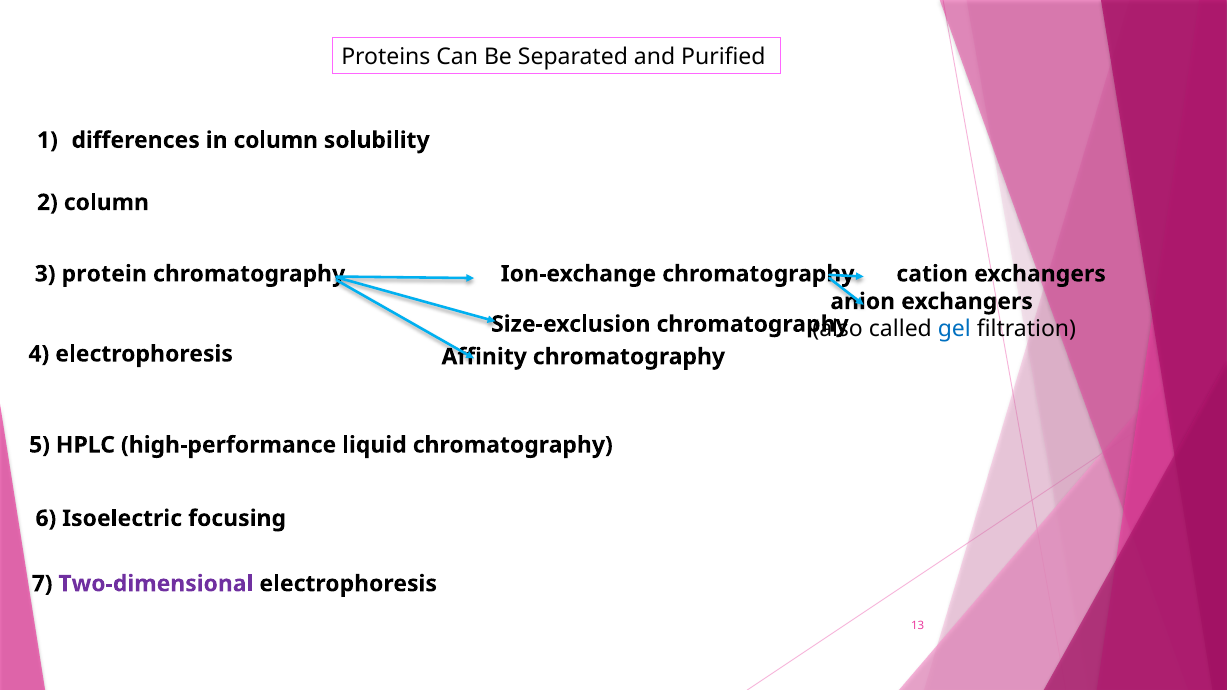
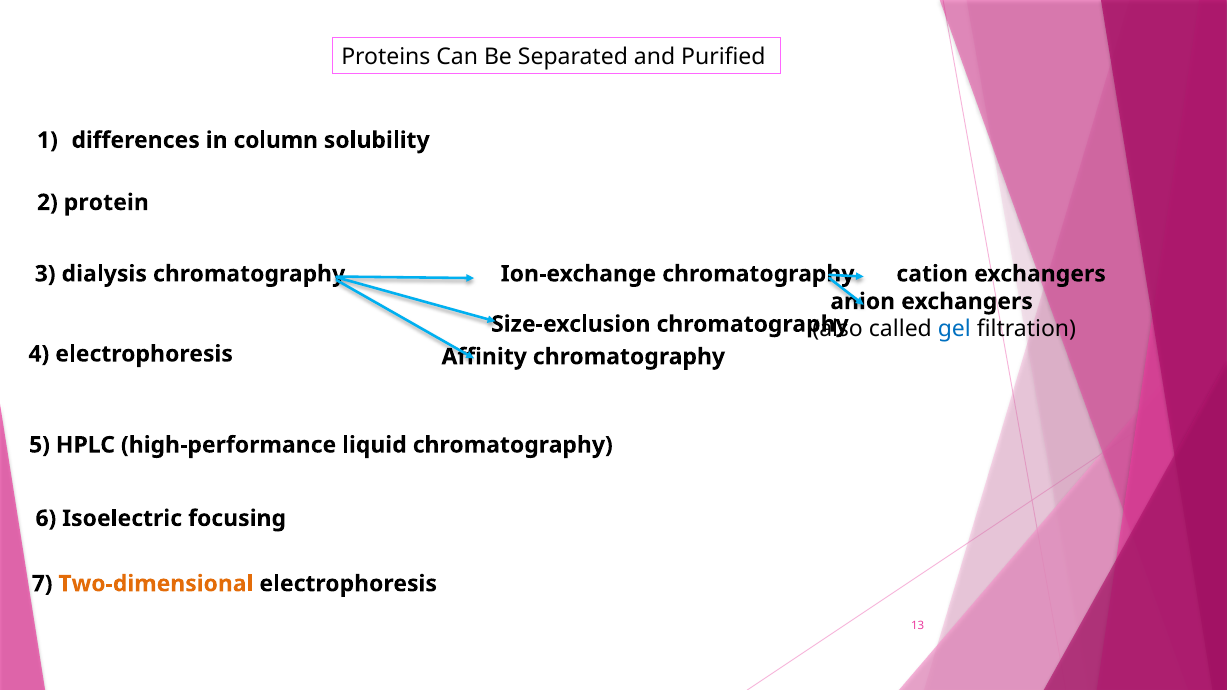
2 column: column -> protein (106, 203)
protein: protein -> dialysis (104, 274)
Two-dimensional colour: purple -> orange (156, 584)
